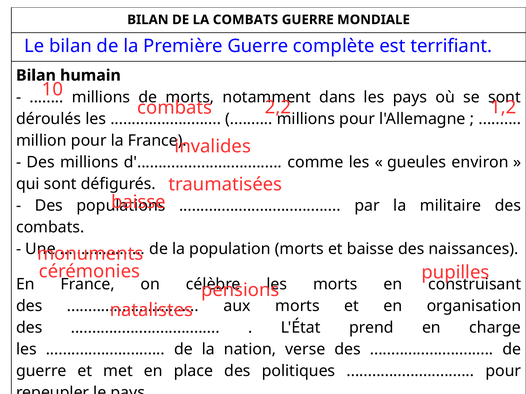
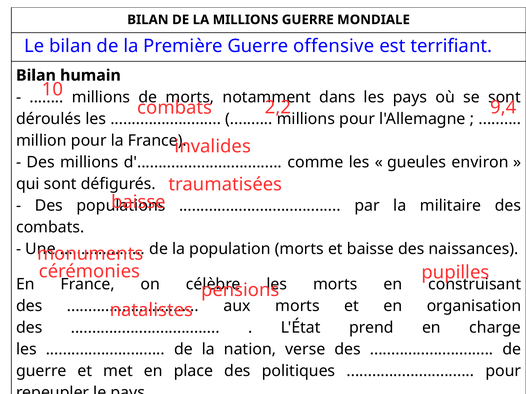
LA COMBATS: COMBATS -> MILLIONS (246, 20)
complète: complète -> offensive (334, 46)
1,2: 1,2 -> 9,4 (503, 107)
